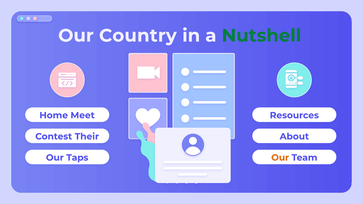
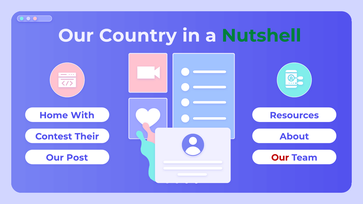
Meet: Meet -> With (83, 115)
Our colour: orange -> red (280, 158)
Taps: Taps -> Post (77, 158)
